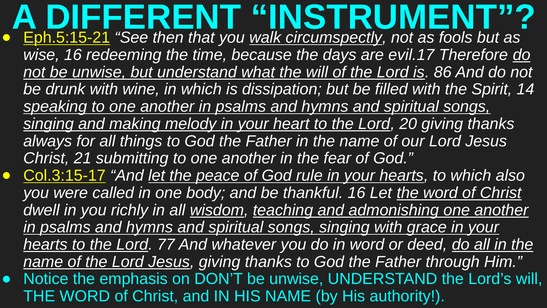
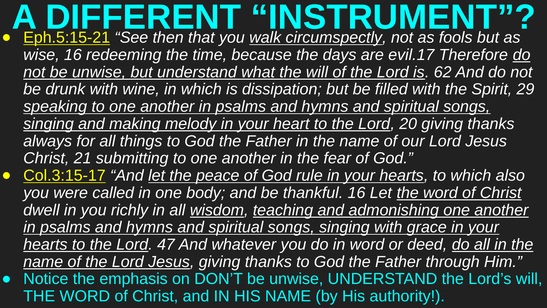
86: 86 -> 62 (443, 72)
14: 14 -> 29 (525, 89)
77: 77 -> 47 (166, 244)
